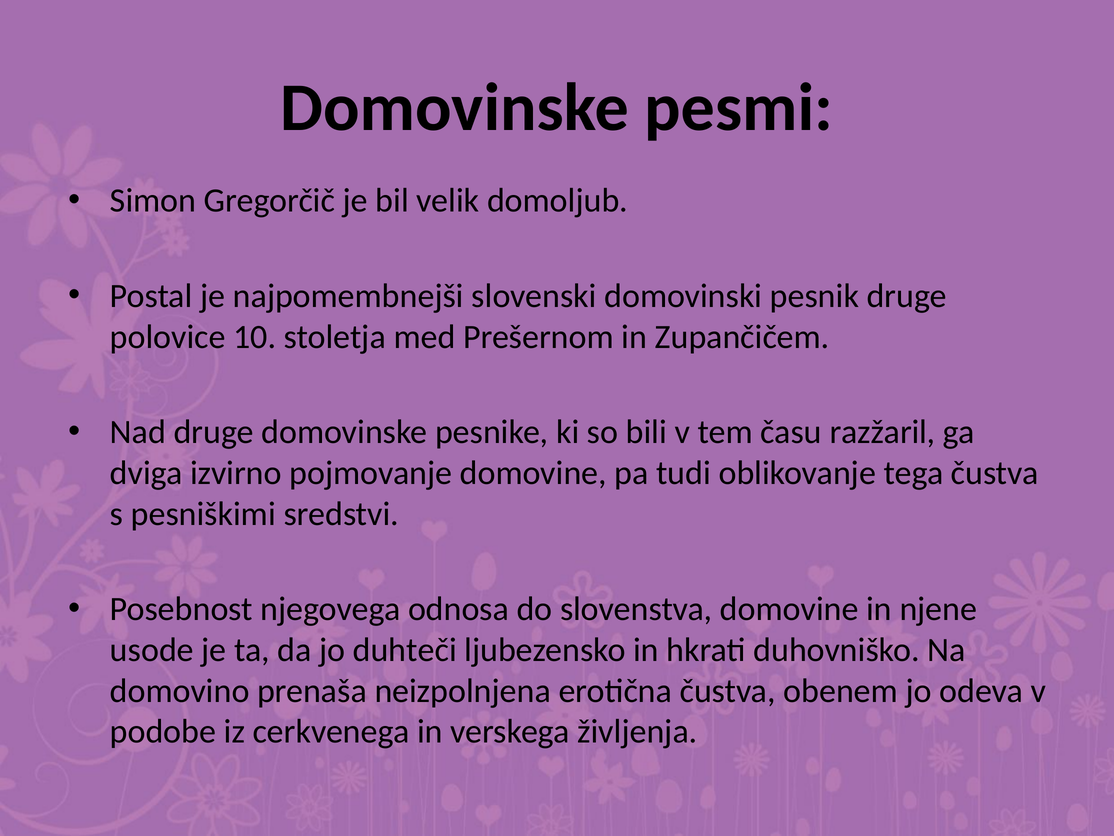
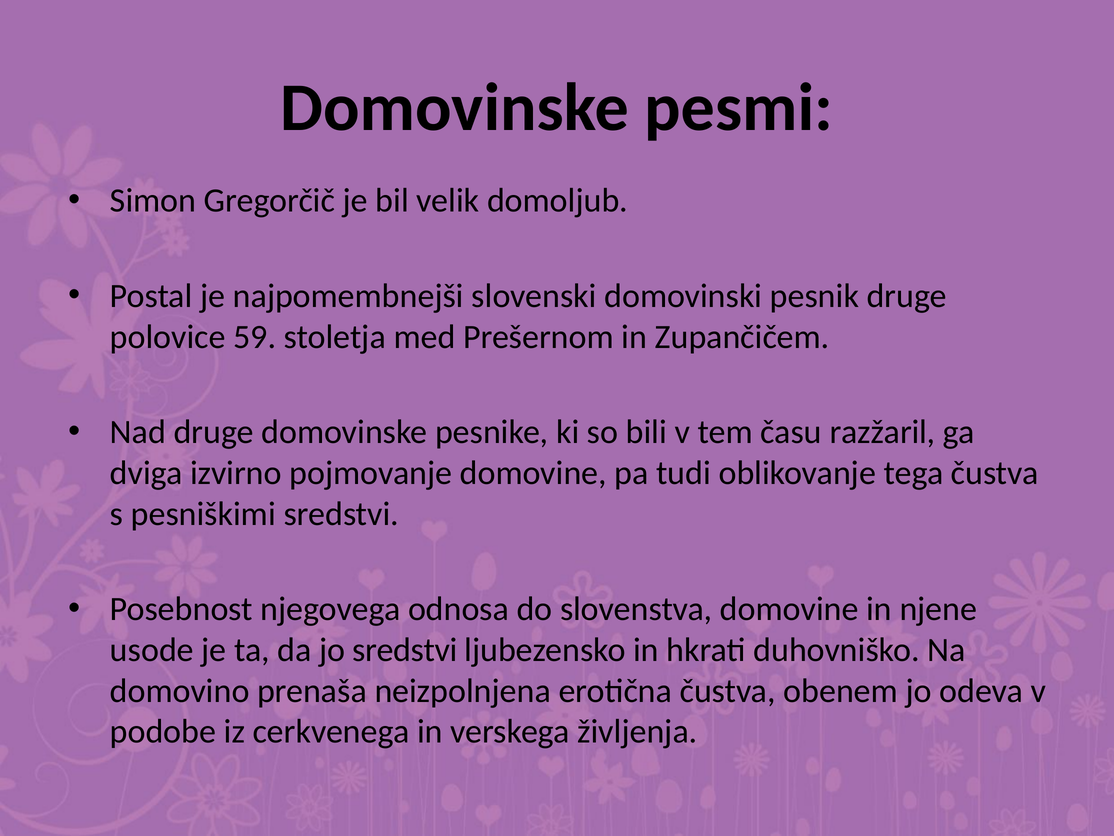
10: 10 -> 59 (255, 337)
jo duhteči: duhteči -> sredstvi (405, 650)
